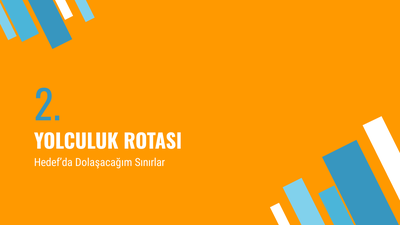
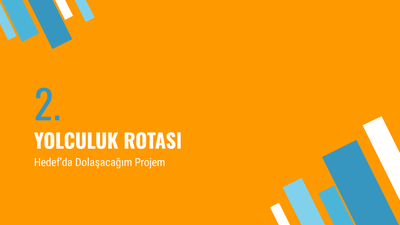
Sınırlar: Sınırlar -> Projem (150, 162)
